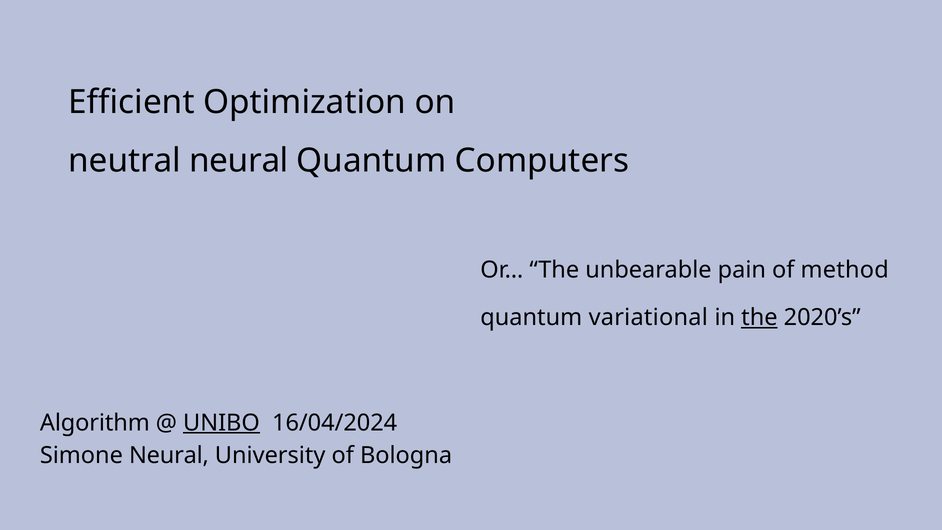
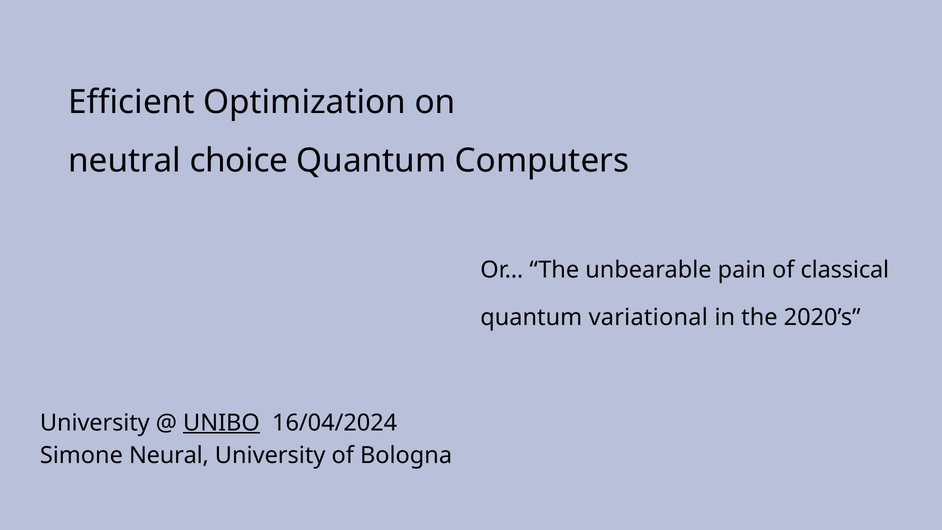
neutral neural: neural -> choice (239, 161)
method: method -> classical (845, 270)
the underline: present -> none (759, 317)
Algorithm: Algorithm -> University (95, 423)
